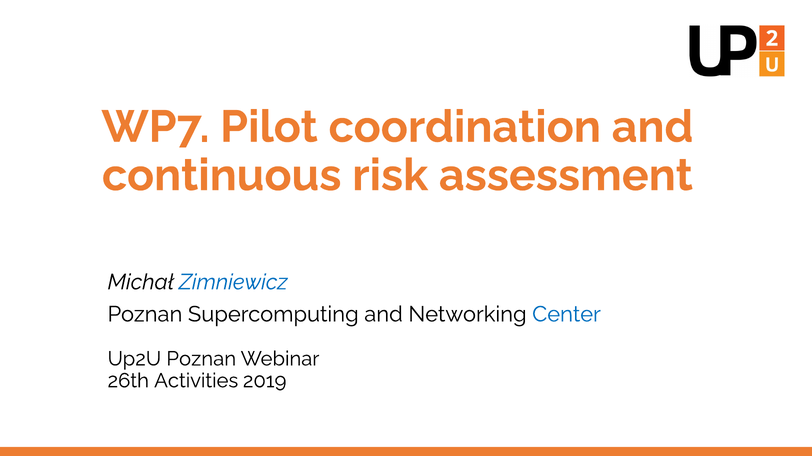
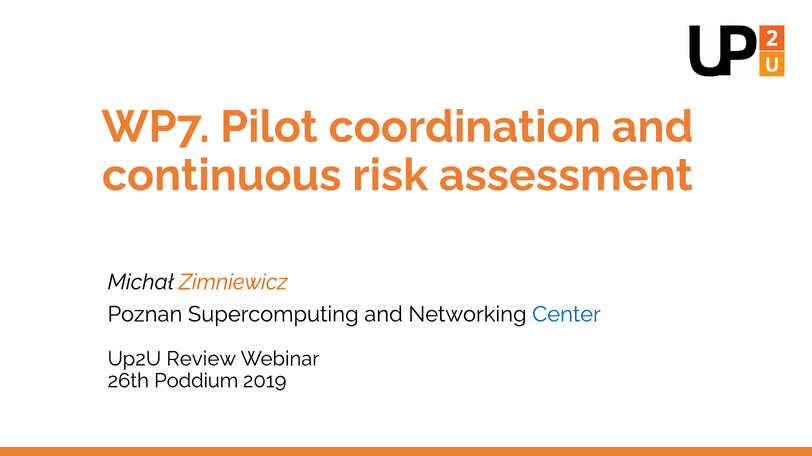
Zimniewicz colour: blue -> orange (233, 283)
Up2U Poznan: Poznan -> Review (201, 359)
Activities: Activities -> Poddium (196, 381)
